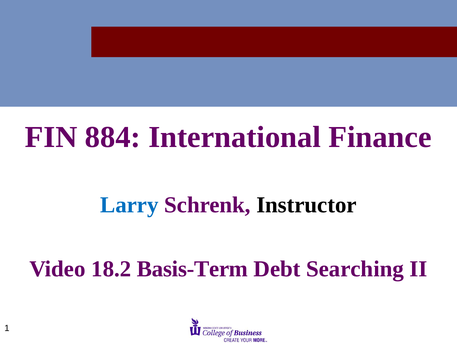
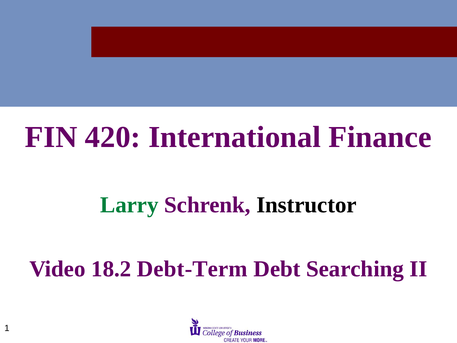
884: 884 -> 420 (113, 137)
Larry colour: blue -> green (129, 205)
Basis-Term: Basis-Term -> Debt-Term (192, 269)
